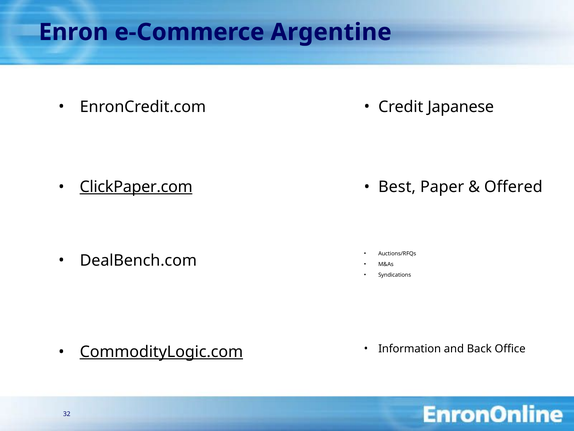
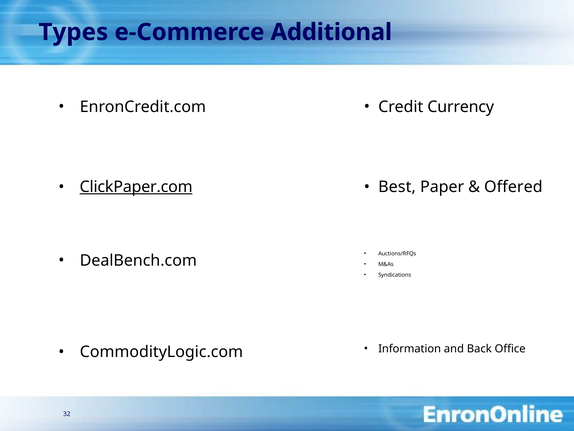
Enron: Enron -> Types (73, 32)
Argentine: Argentine -> Additional (331, 32)
Japanese: Japanese -> Currency (461, 107)
CommodityLogic.com underline: present -> none (161, 352)
